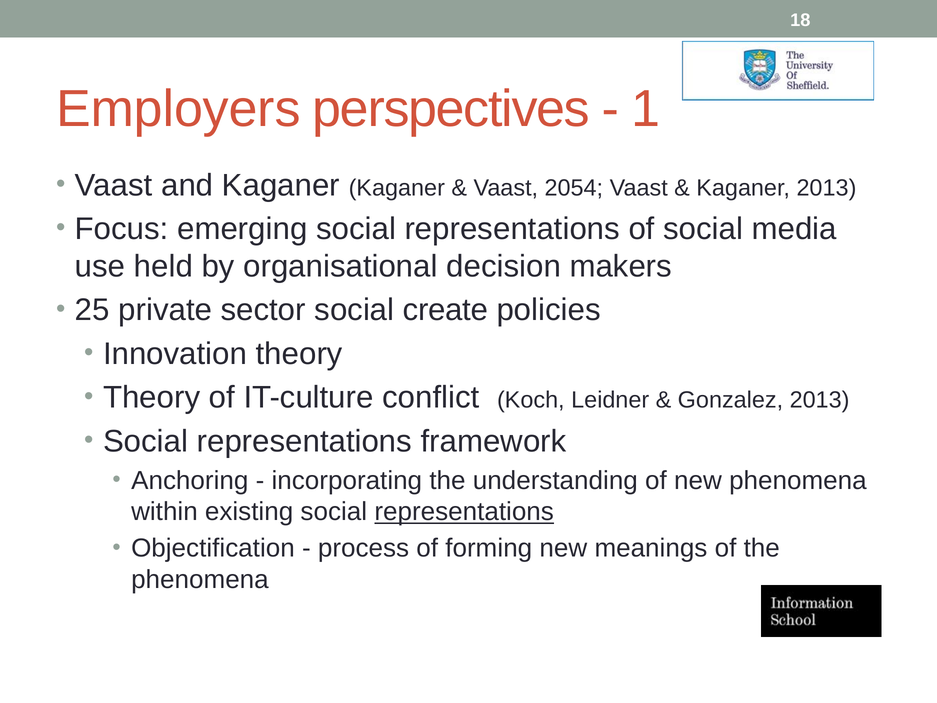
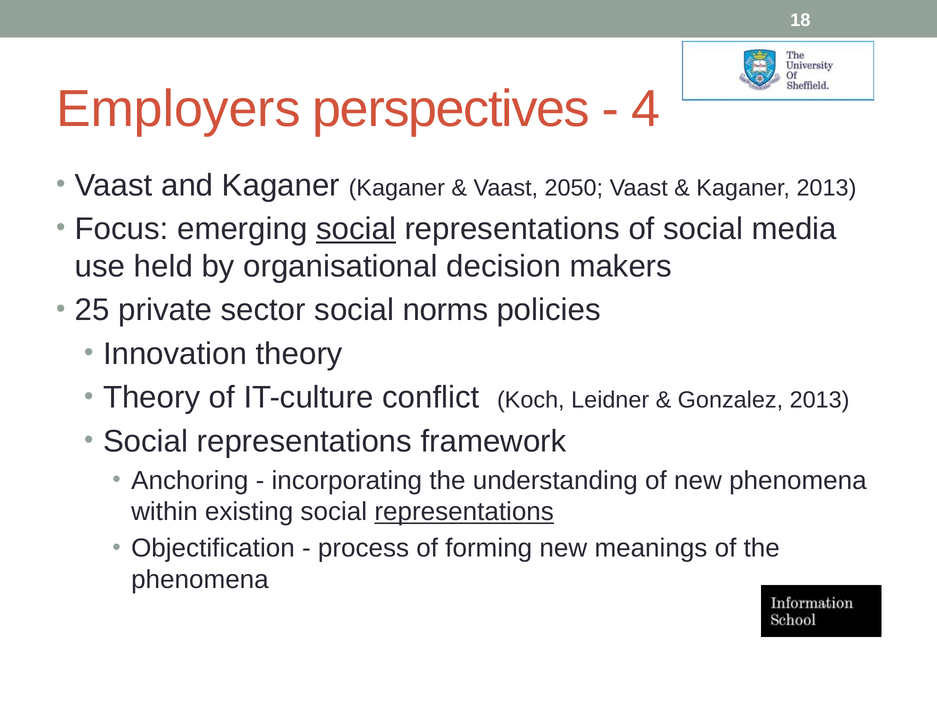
1: 1 -> 4 (646, 109)
2054: 2054 -> 2050 (574, 188)
social underline: none -> present (356, 229)
create: create -> norms (445, 310)
